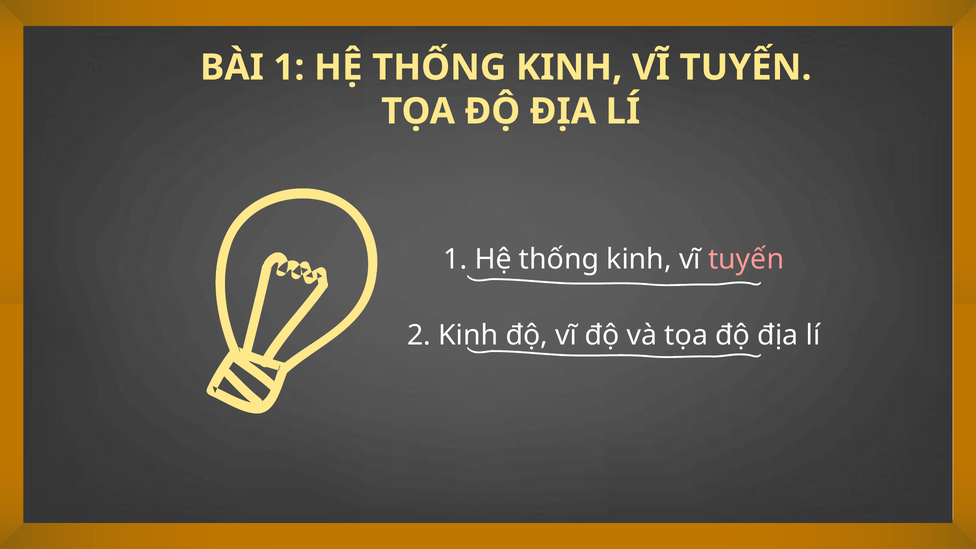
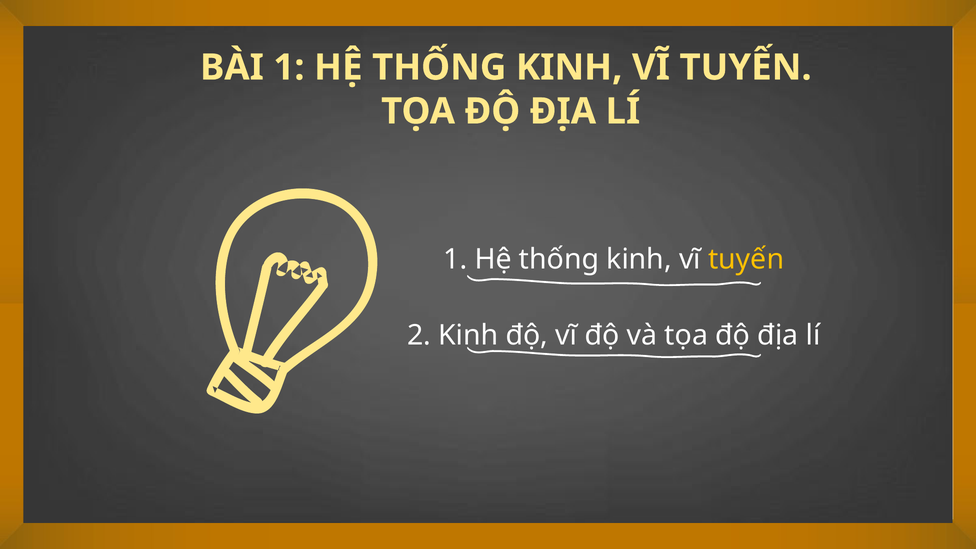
tuyến colour: pink -> yellow (746, 260)
